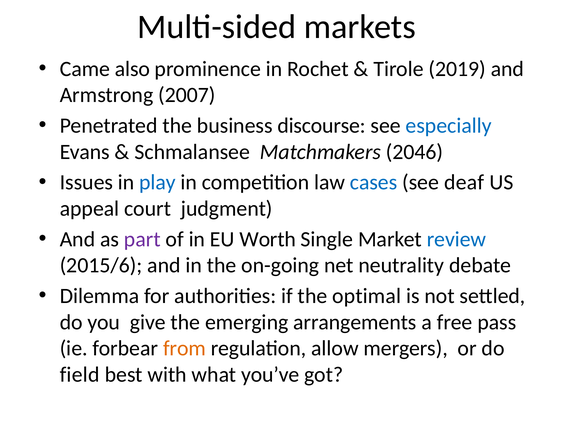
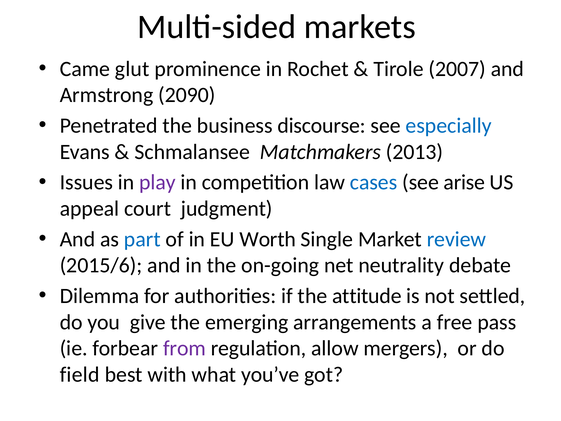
also: also -> glut (132, 69)
2019: 2019 -> 2007 (457, 69)
2007: 2007 -> 2090 (187, 95)
2046: 2046 -> 2013 (415, 152)
play colour: blue -> purple (158, 182)
deaf: deaf -> arise (464, 182)
part colour: purple -> blue (142, 239)
optimal: optimal -> attitude (367, 296)
from colour: orange -> purple (184, 348)
